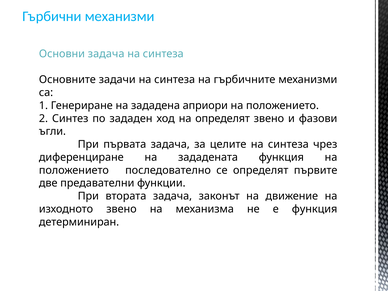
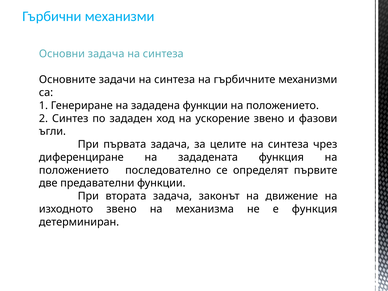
зададена априори: априори -> функции (205, 106)
на определят: определят -> ускорение (223, 118)
